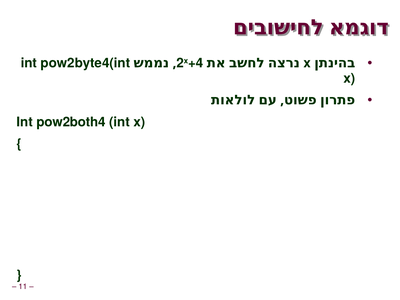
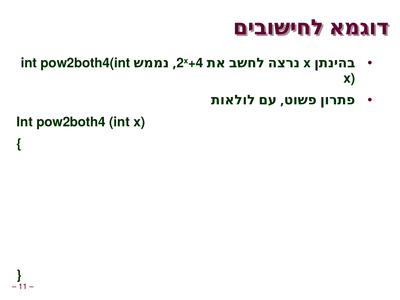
pow2byte4(int: pow2byte4(int -> pow2both4(int (85, 63)
